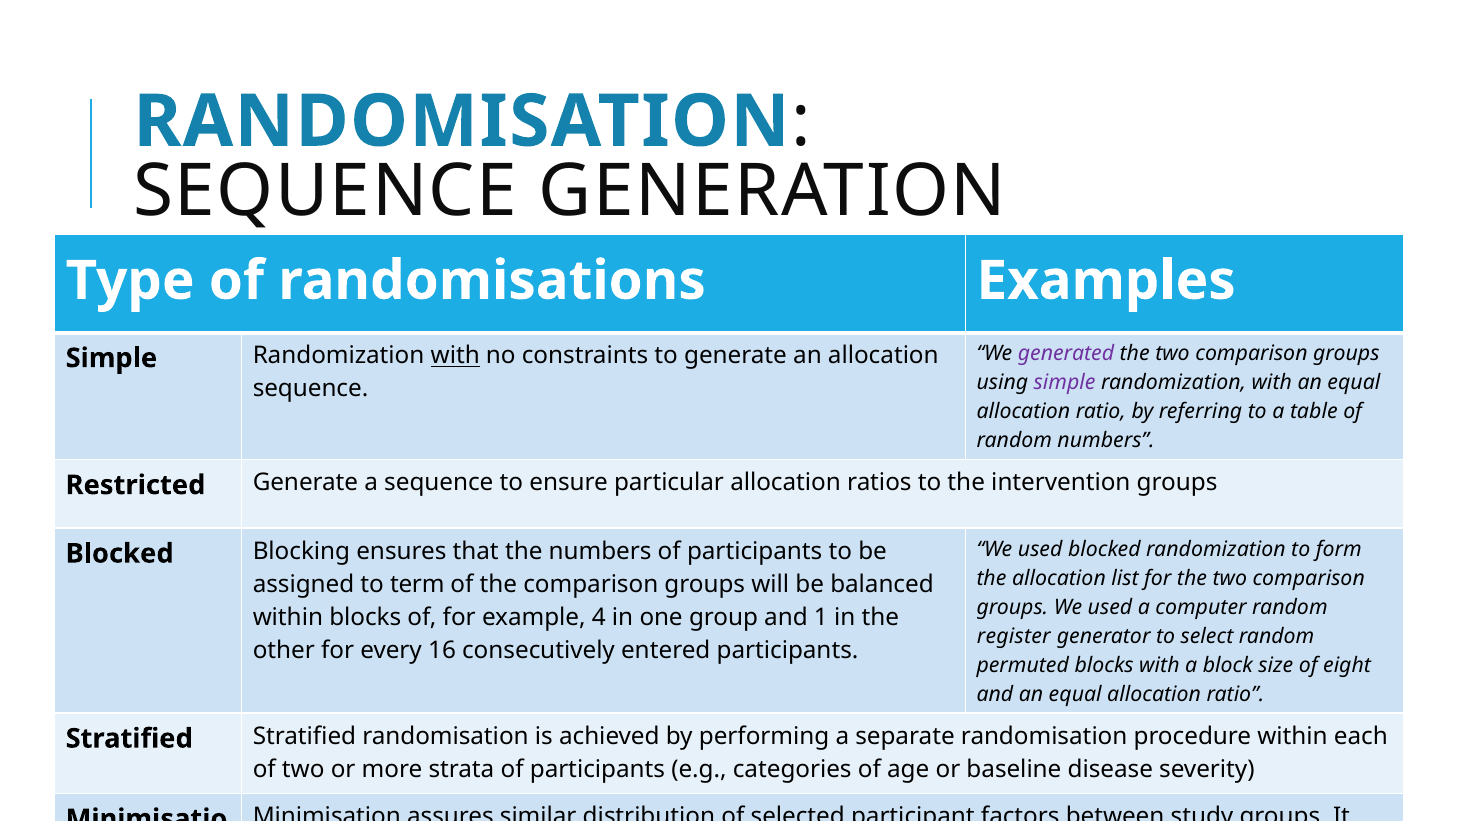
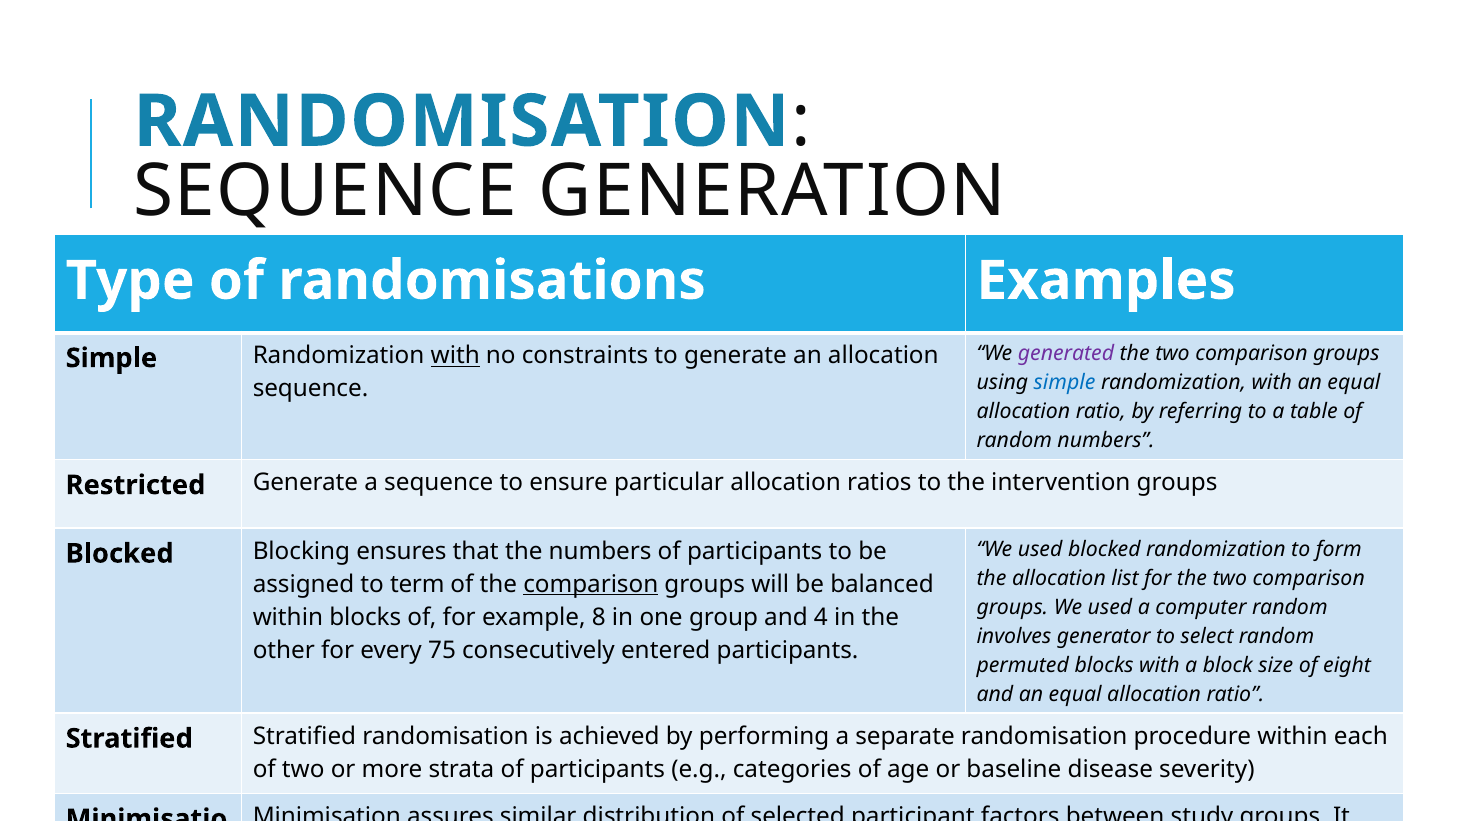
simple colour: purple -> blue (1065, 383)
comparison underline: none -> present (591, 584)
4: 4 -> 8 (599, 617)
1: 1 -> 4 (821, 617)
register: register -> involves (1014, 636)
16: 16 -> 75 (442, 650)
